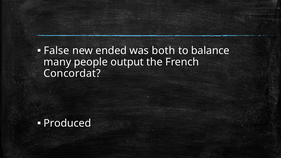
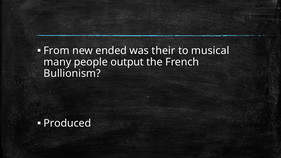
False: False -> From (57, 51)
both: both -> their (163, 51)
balance: balance -> musical (210, 51)
Concordat: Concordat -> Bullionism (72, 73)
